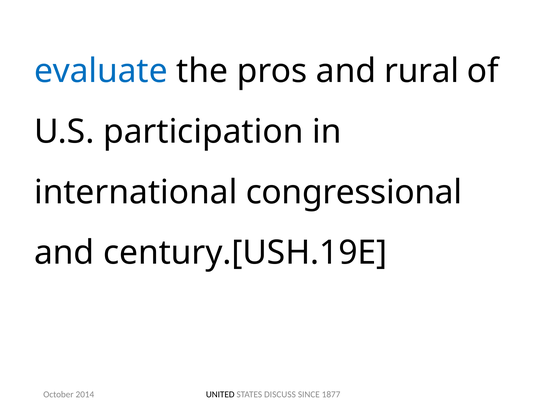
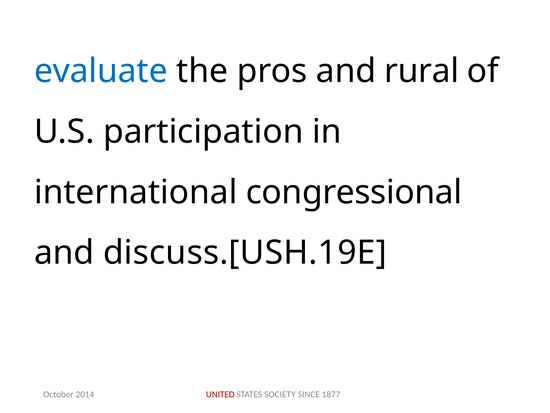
century.[USH.19E: century.[USH.19E -> discuss.[USH.19E (245, 253)
UNITED colour: black -> red (220, 394)
DISCUSS: DISCUSS -> SOCIETY (280, 394)
